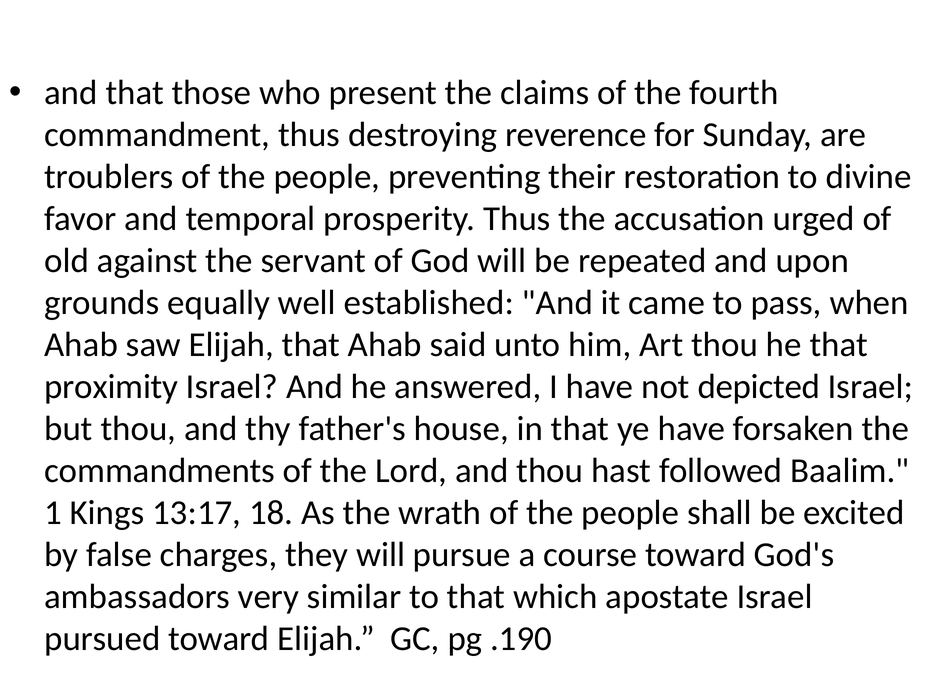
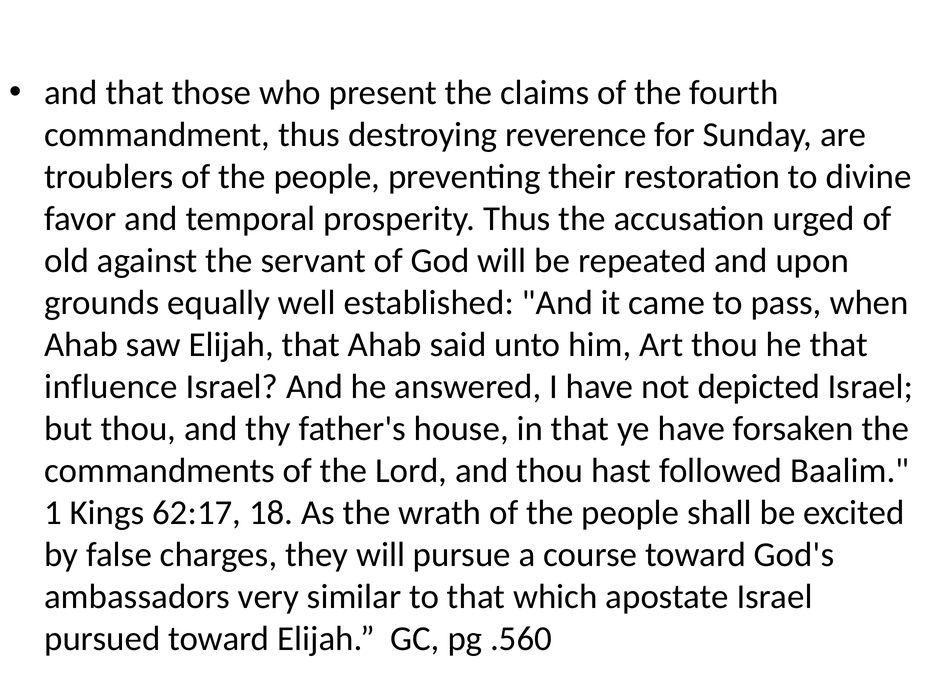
proximity: proximity -> influence (111, 387)
13:17: 13:17 -> 62:17 (197, 513)
.190: .190 -> .560 (521, 639)
